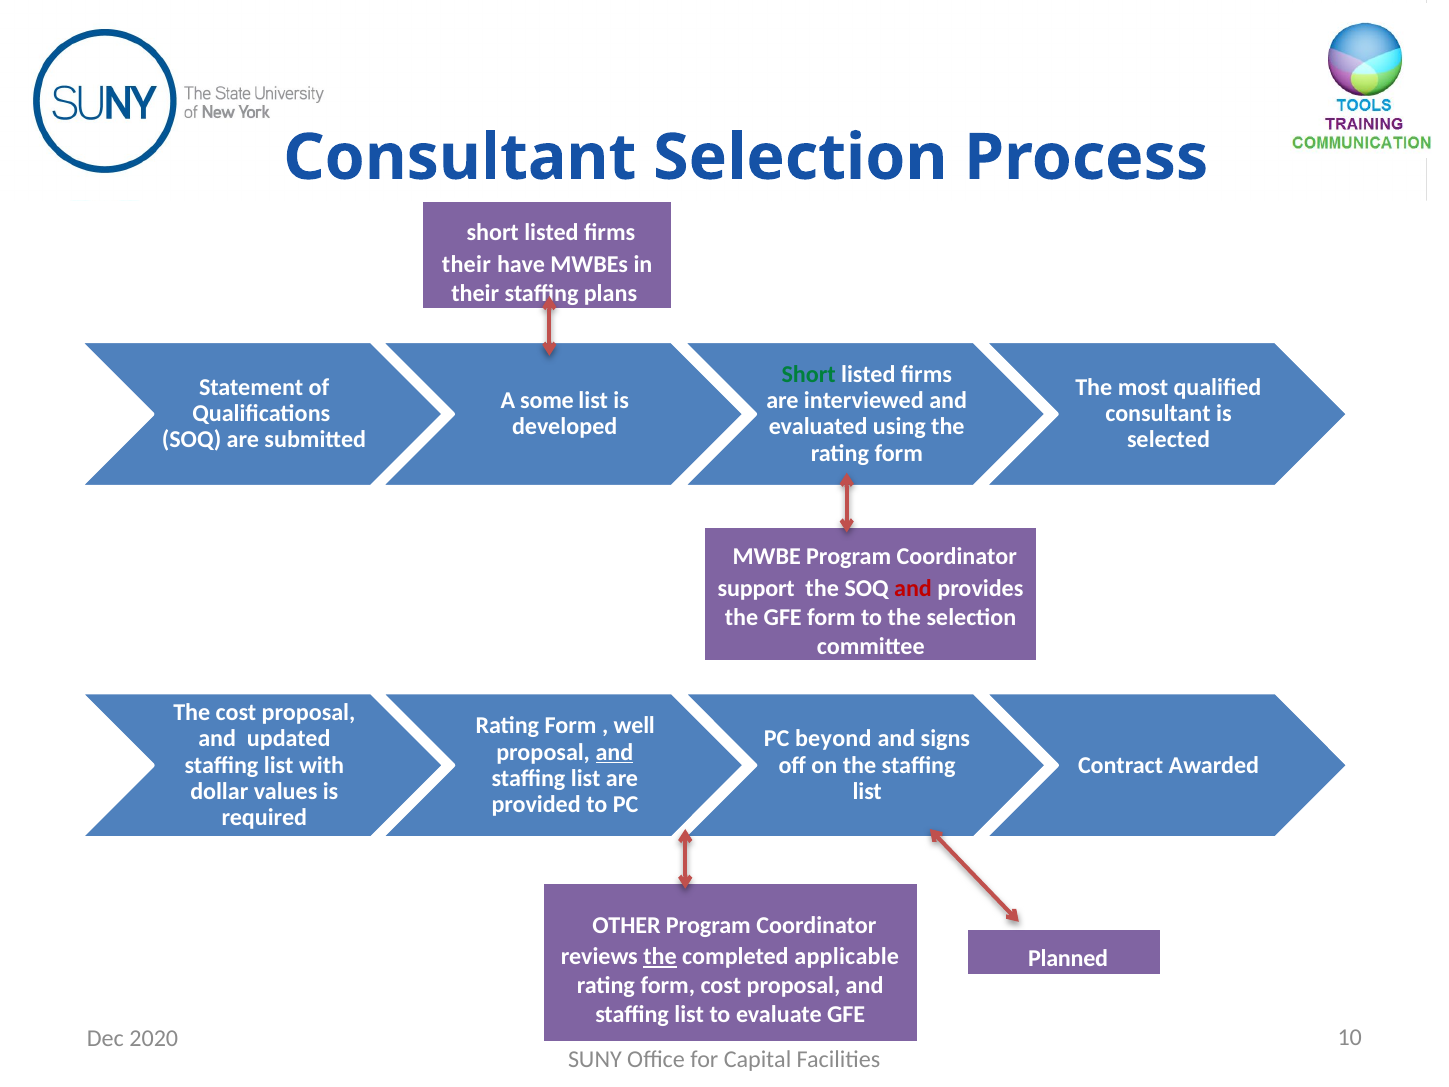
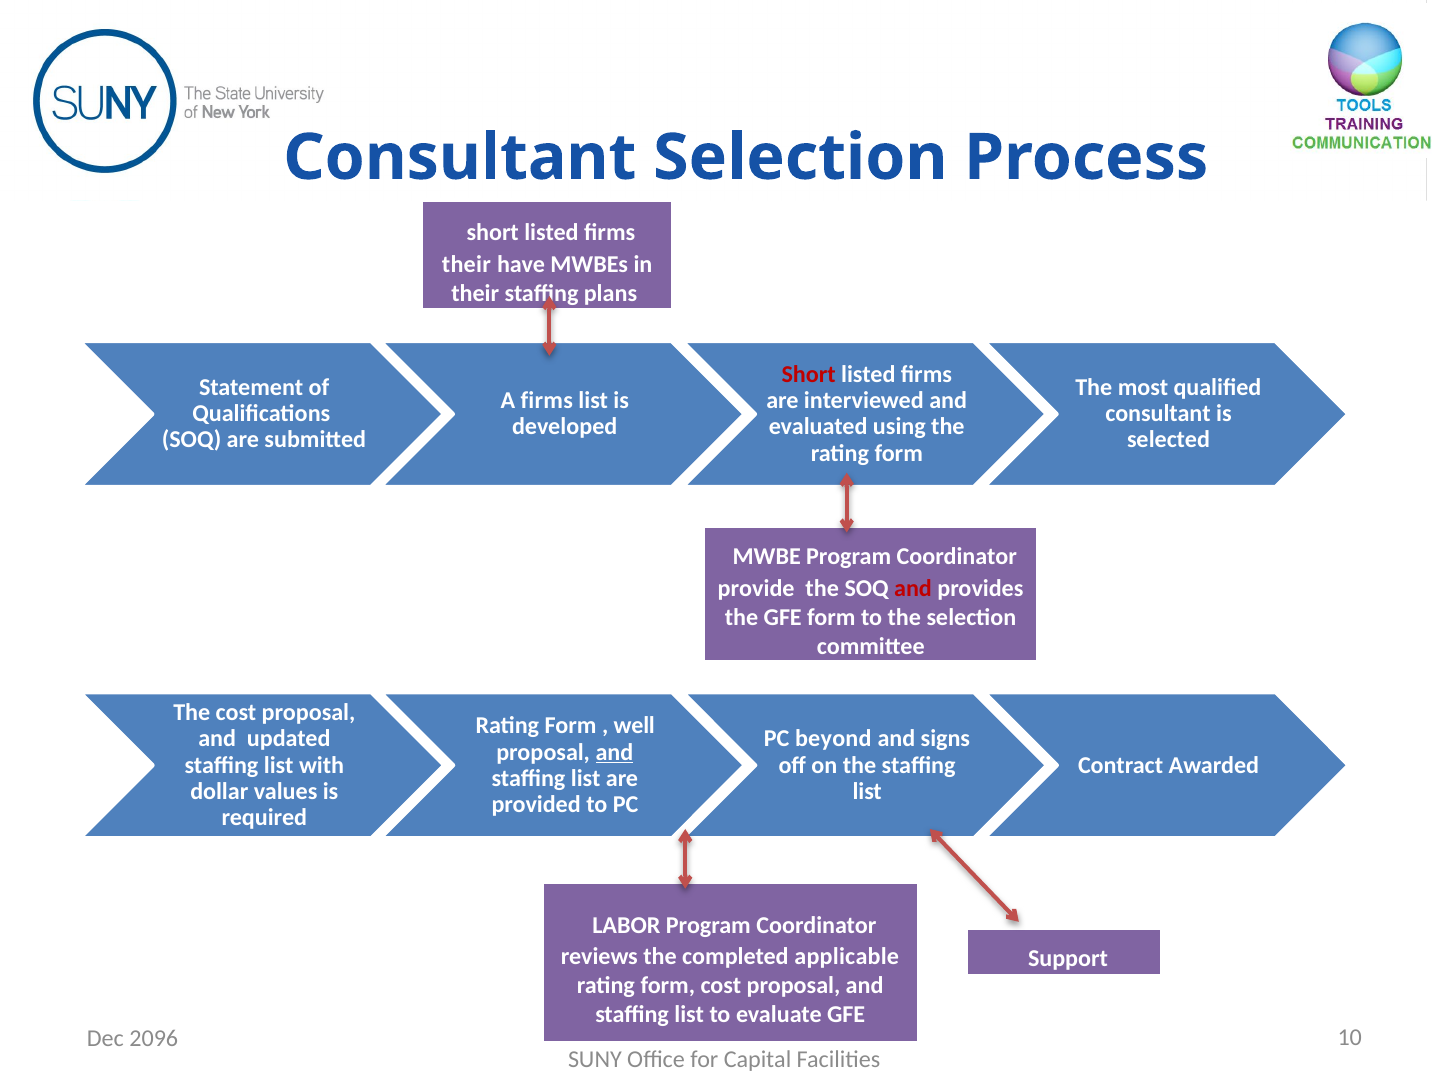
Short colour: green -> red (809, 375)
some: some -> firms (547, 401)
support: support -> provide (756, 588)
OTHER: OTHER -> LABOR (626, 925)
the underline: present -> none (660, 956)
Planned: Planned -> Support (1068, 958)
2020: 2020 -> 2096 (154, 1038)
